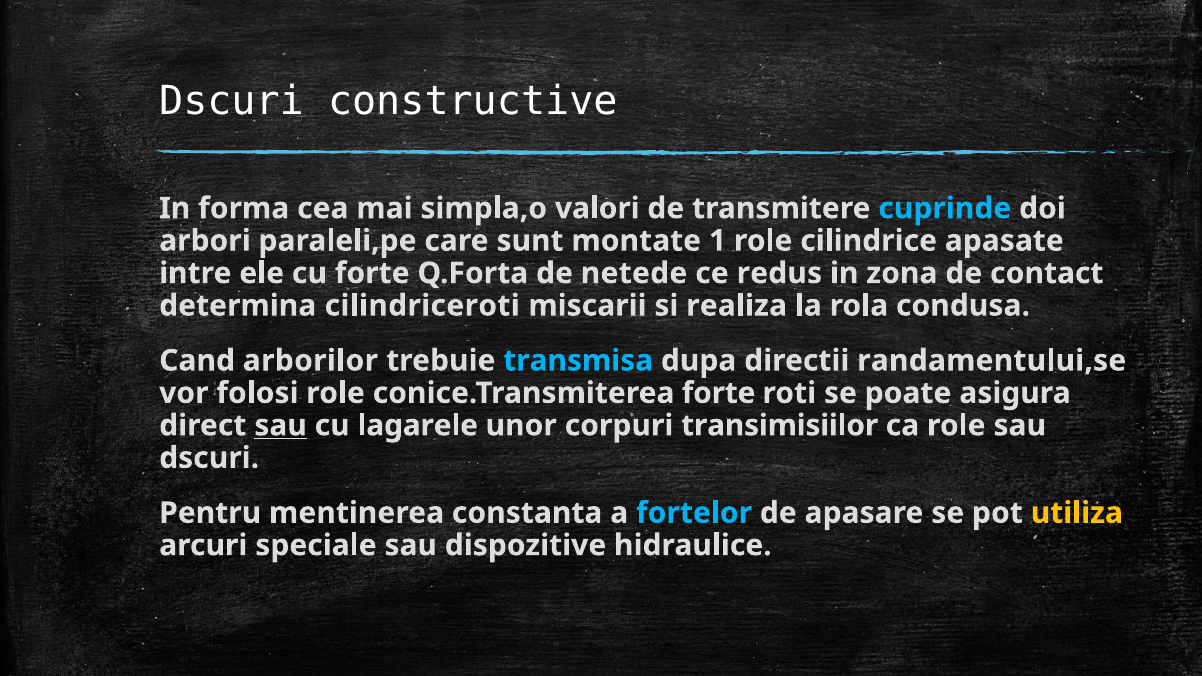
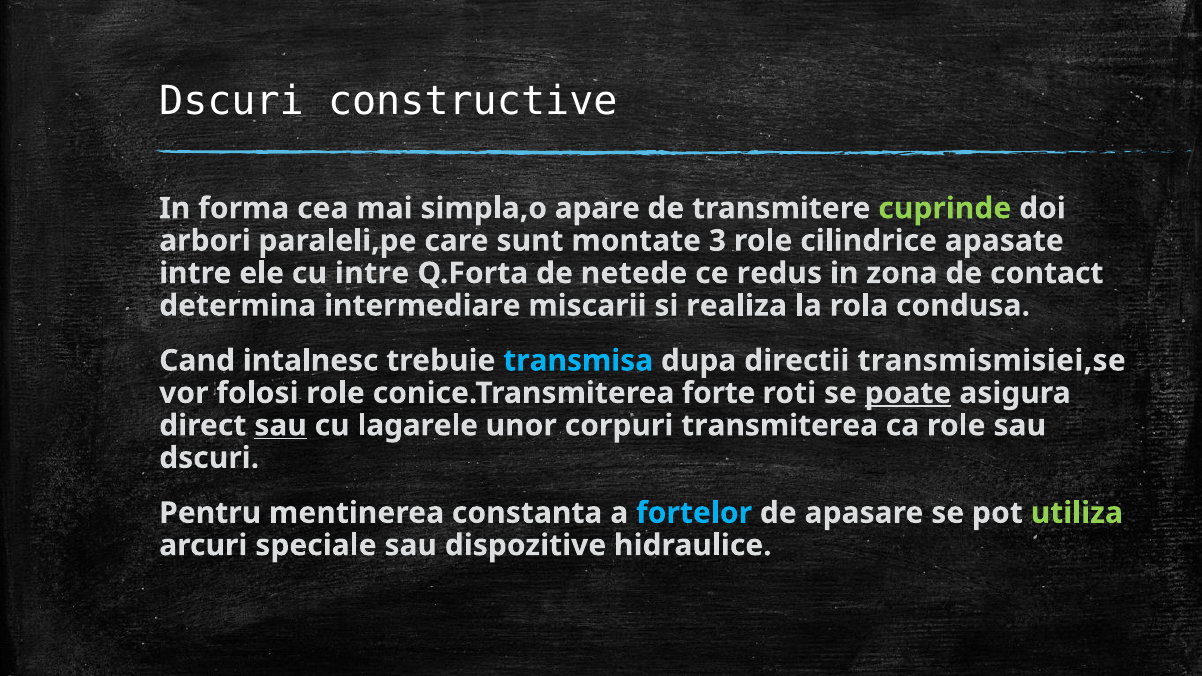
valori: valori -> apare (597, 208)
cuprinde colour: light blue -> light green (945, 208)
1: 1 -> 3 (718, 241)
cu forte: forte -> intre (372, 273)
cilindriceroti: cilindriceroti -> intermediare (422, 306)
arborilor: arborilor -> intalnesc (311, 361)
randamentului,se: randamentului,se -> transmismisiei,se (992, 361)
poate underline: none -> present (908, 393)
transimisiilor: transimisiilor -> transmiterea (780, 426)
utiliza colour: yellow -> light green (1077, 513)
